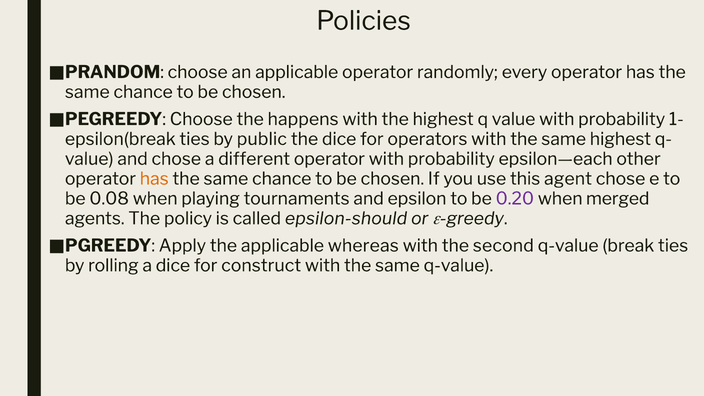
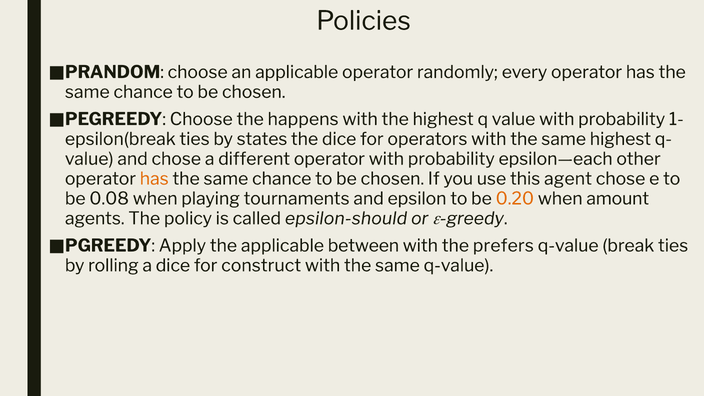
public: public -> states (262, 139)
0.20 colour: purple -> orange (515, 199)
merged: merged -> amount (618, 199)
whereas: whereas -> between (363, 246)
second: second -> prefers (503, 246)
